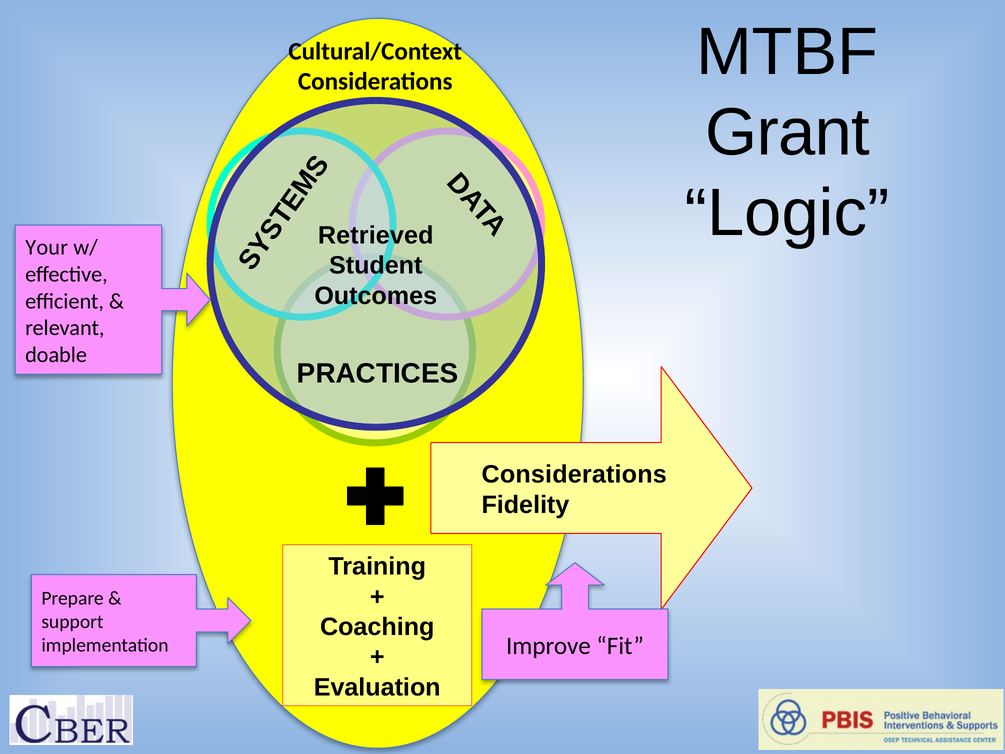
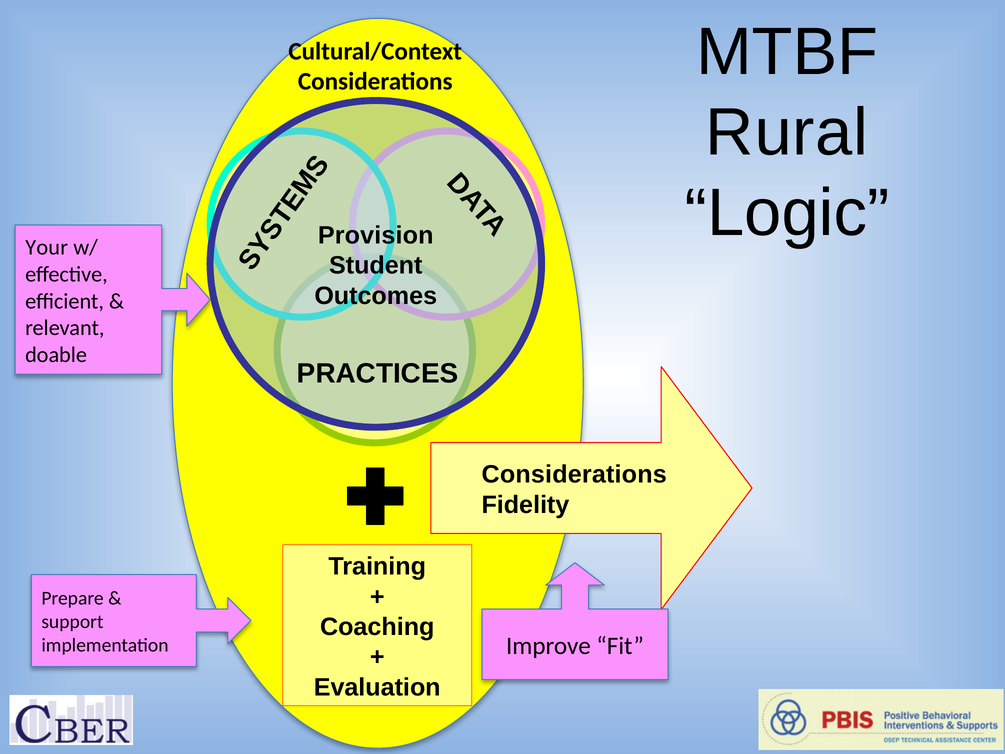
Grant: Grant -> Rural (787, 133)
Retrieved: Retrieved -> Provision (376, 235)
